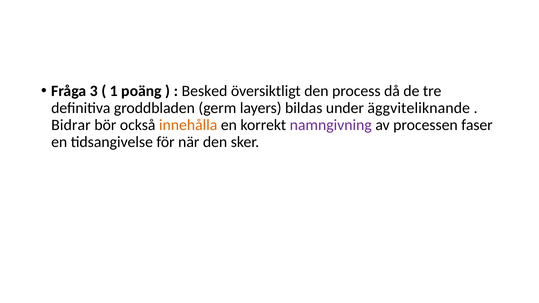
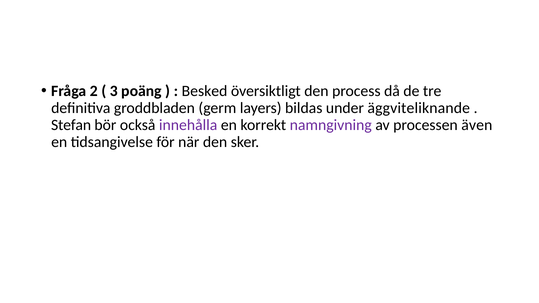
3: 3 -> 2 (94, 91)
1: 1 -> 3 (114, 91)
Bidrar: Bidrar -> Stefan (71, 125)
innehålla colour: orange -> purple (188, 125)
faser: faser -> även (477, 125)
